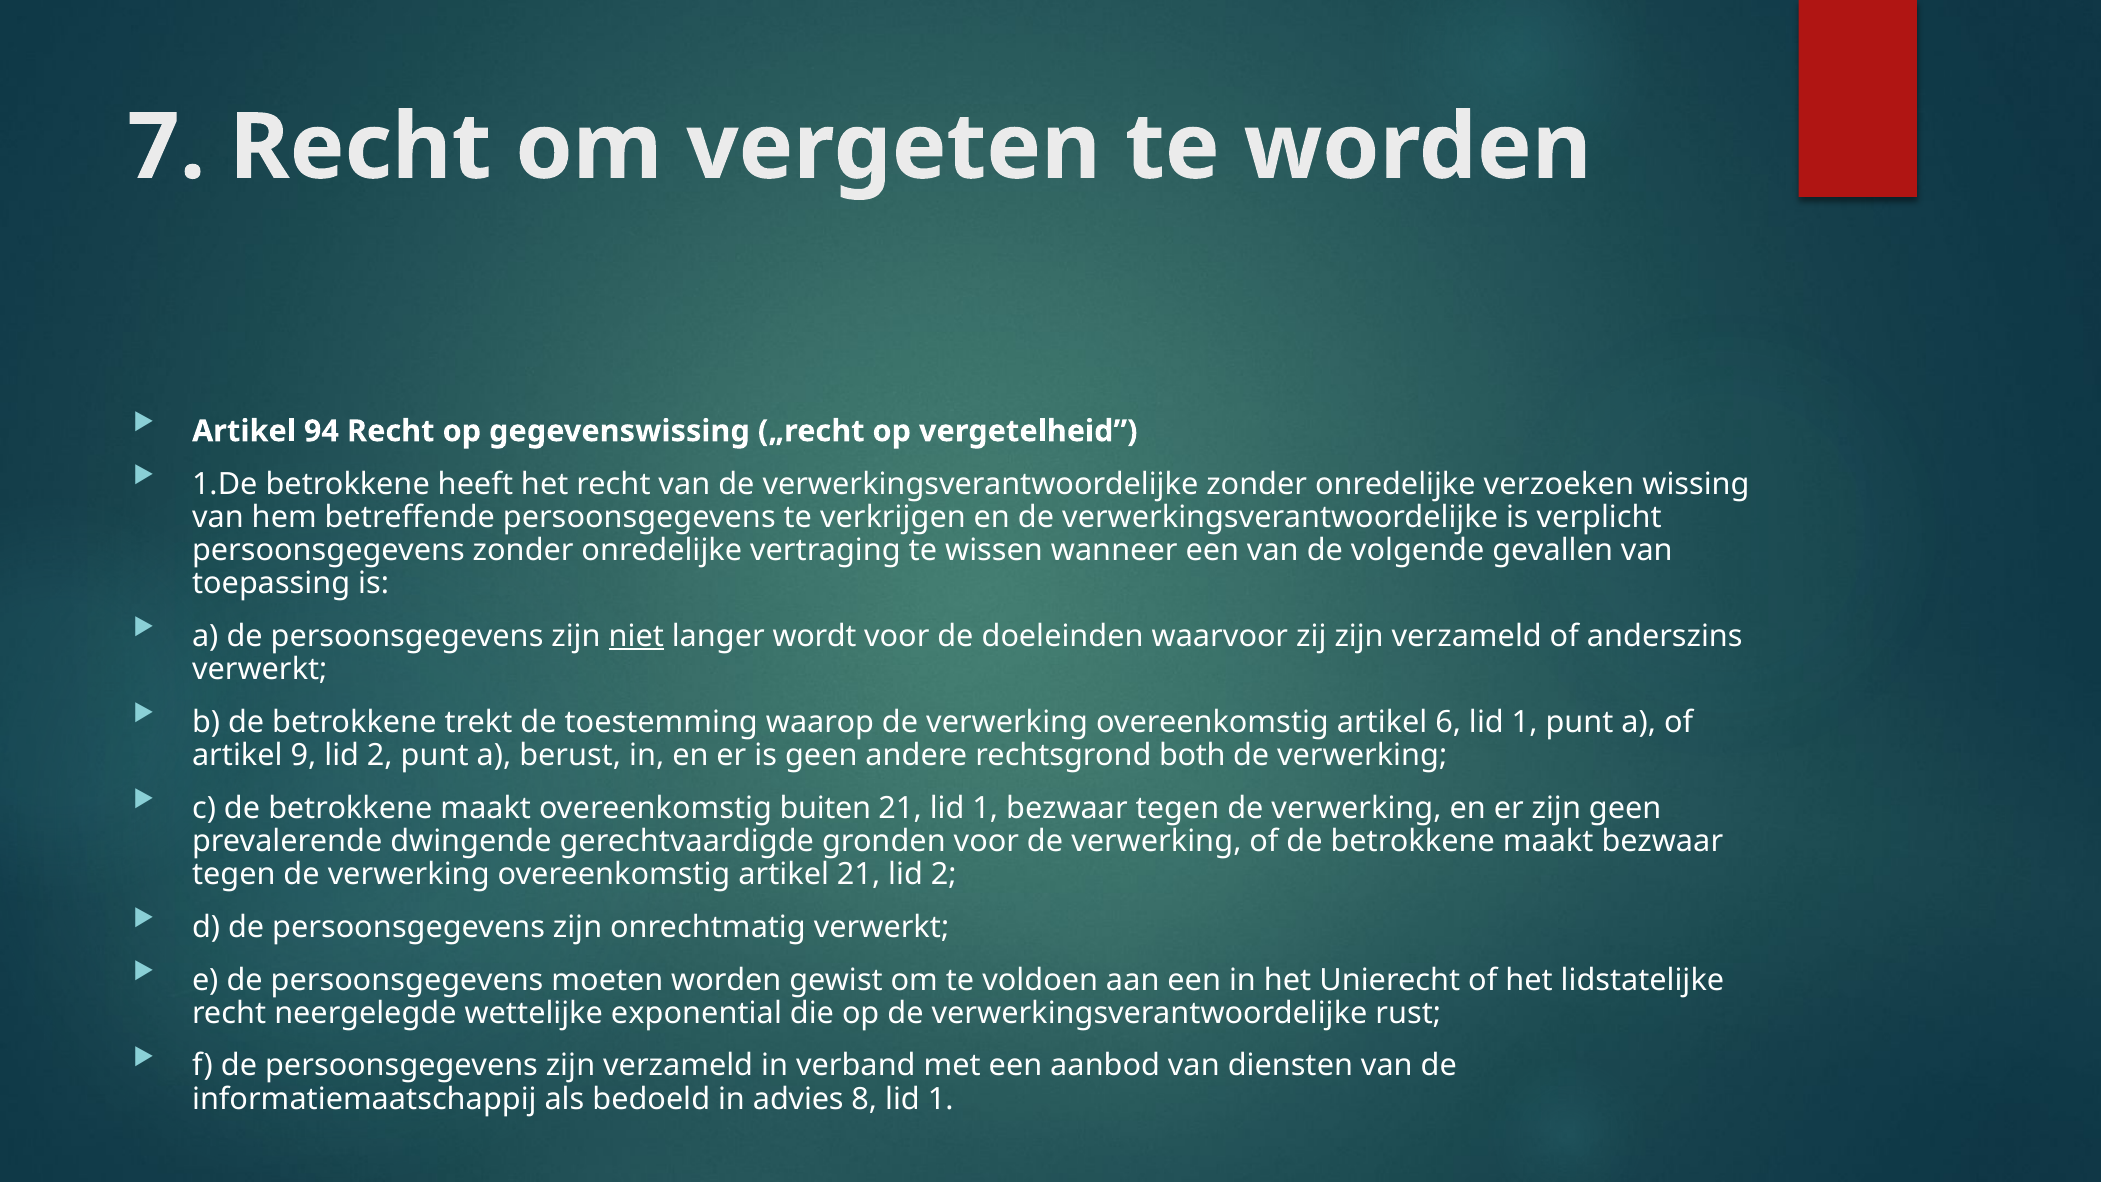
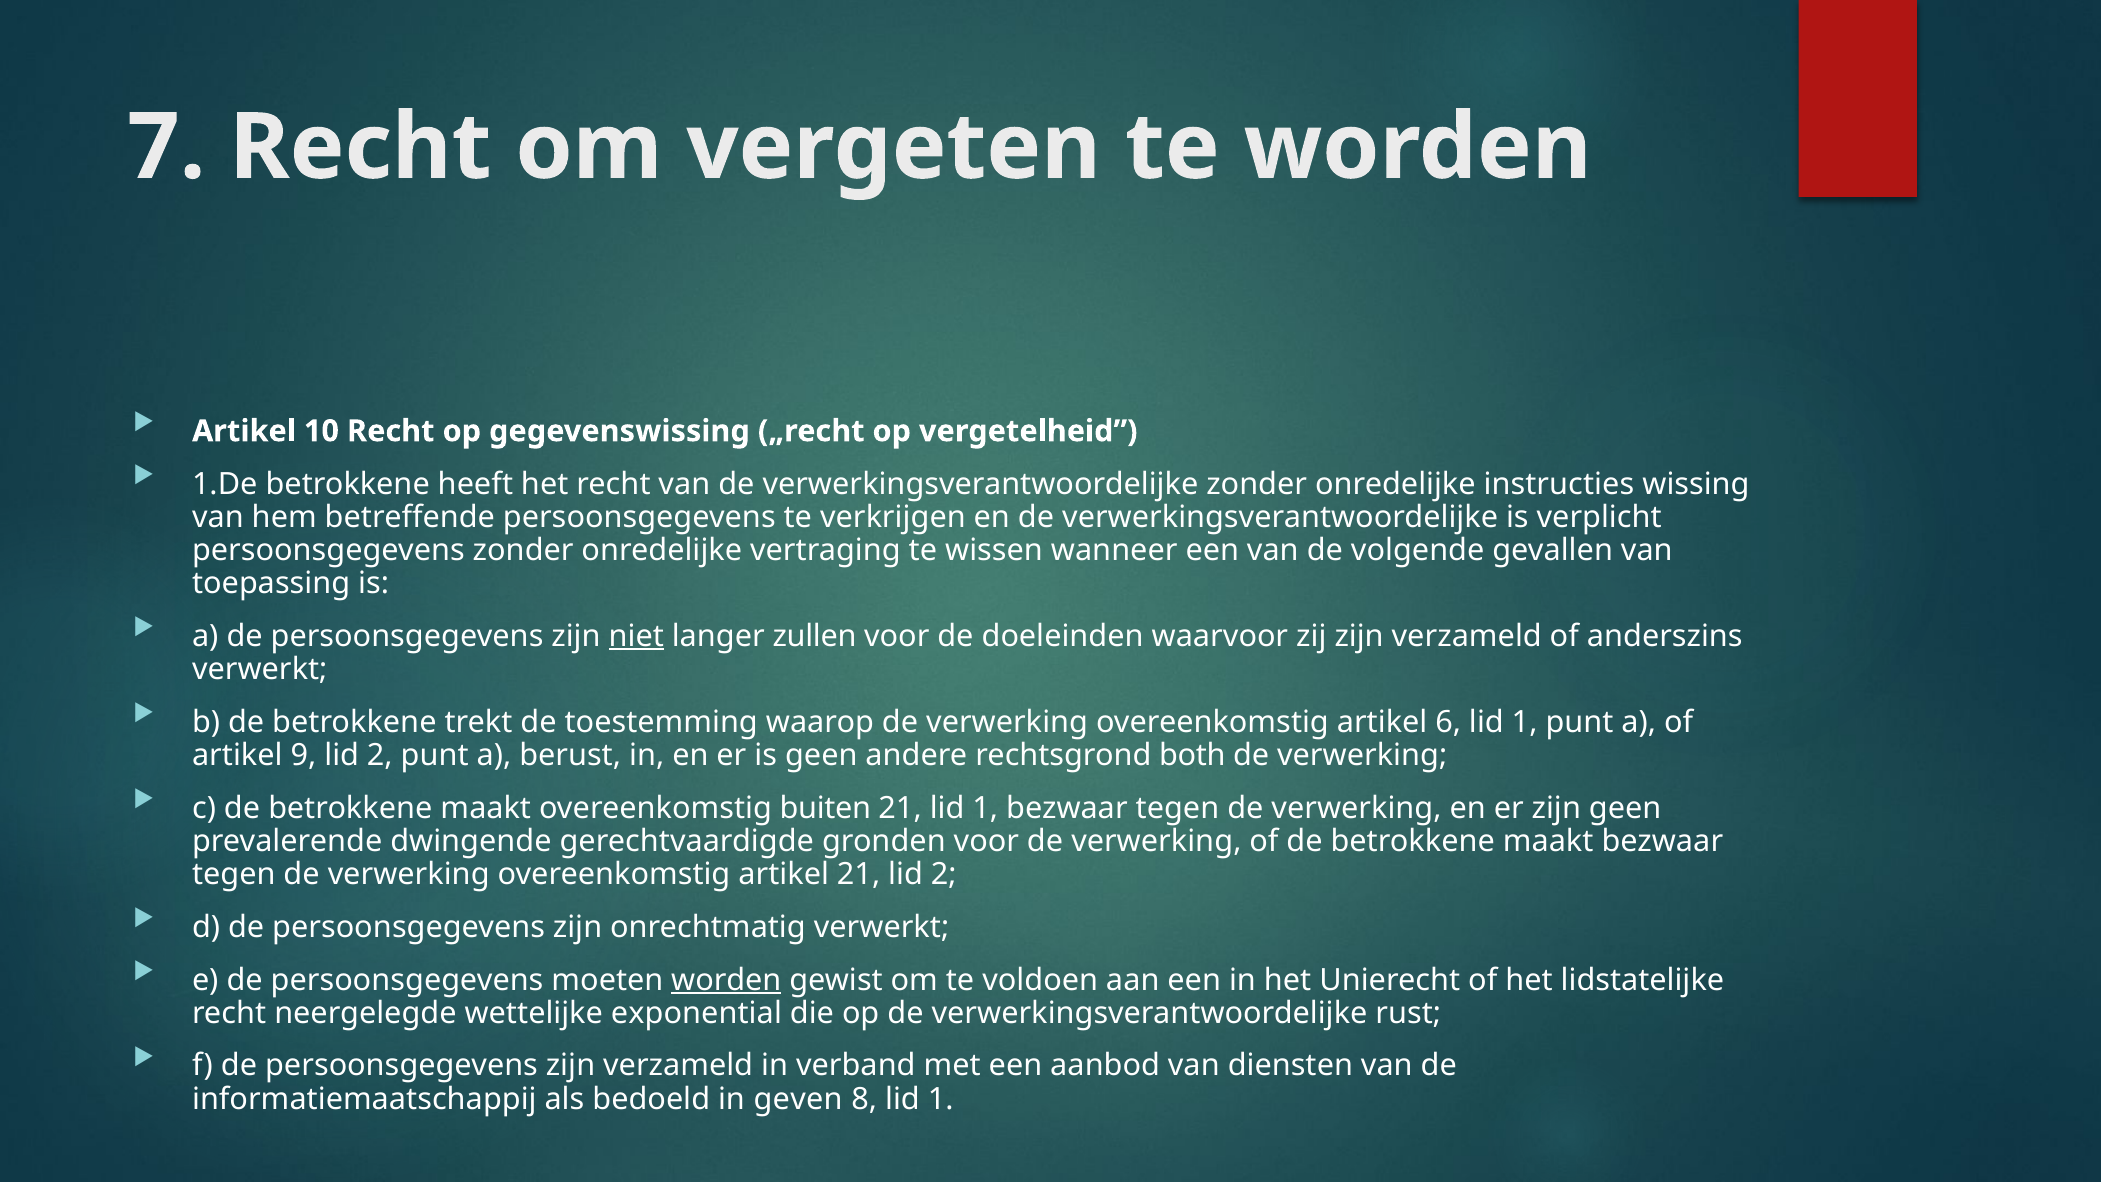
94: 94 -> 10 (321, 431)
verzoeken: verzoeken -> instructies (1559, 484)
wordt: wordt -> zullen (815, 636)
worden underline: none -> present (726, 980)
advies: advies -> geven (798, 1099)
